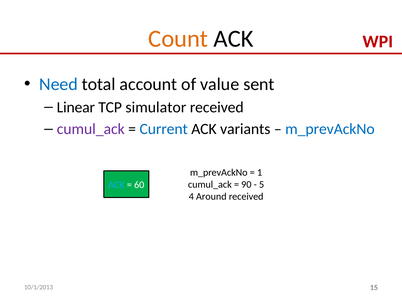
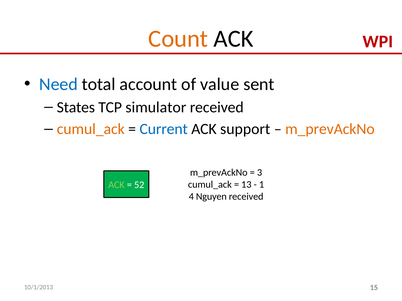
Linear: Linear -> States (76, 107)
cumul_ack colour: purple -> orange (91, 129)
variants: variants -> support (245, 129)
m_prevAckNo colour: blue -> orange (330, 129)
1: 1 -> 3 (260, 173)
90: 90 -> 13 (246, 185)
5: 5 -> 1 (262, 185)
ACK colour: light blue -> light green (116, 185)
60: 60 -> 52 (139, 185)
Around: Around -> Nguyen (211, 197)
